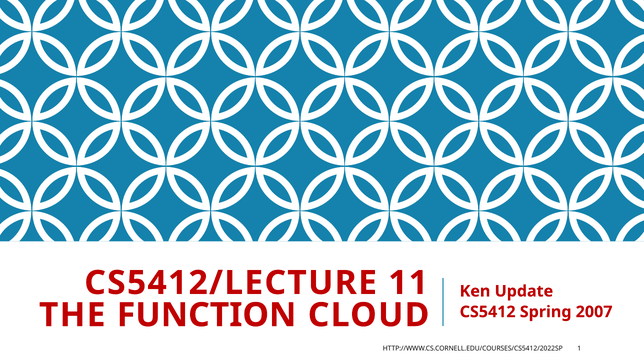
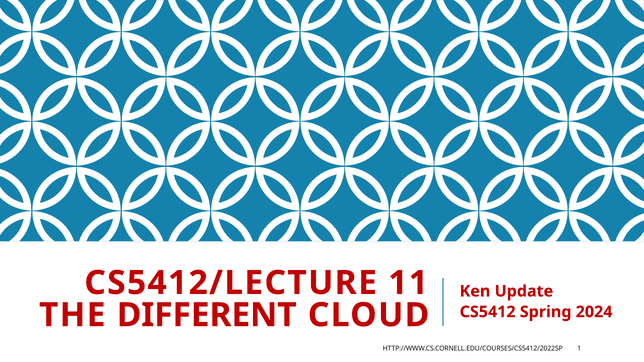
2007: 2007 -> 2024 (594, 312)
FUNCTION: FUNCTION -> DIFFERENT (207, 315)
